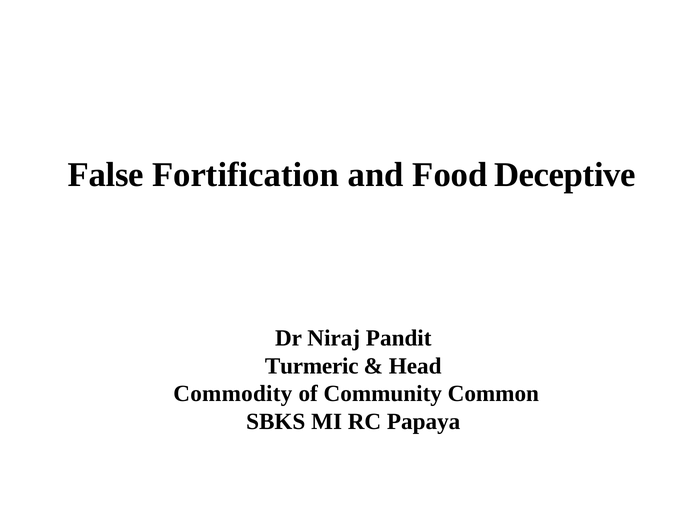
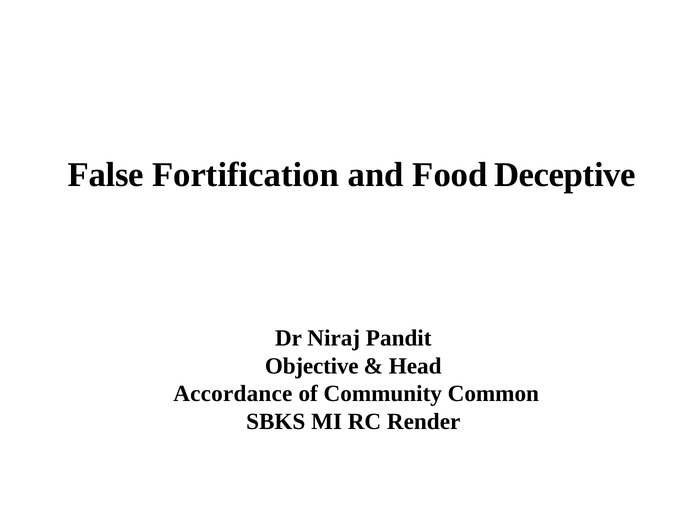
Turmeric: Turmeric -> Objective (312, 366)
Commodity: Commodity -> Accordance (233, 394)
Papaya: Papaya -> Render (424, 422)
